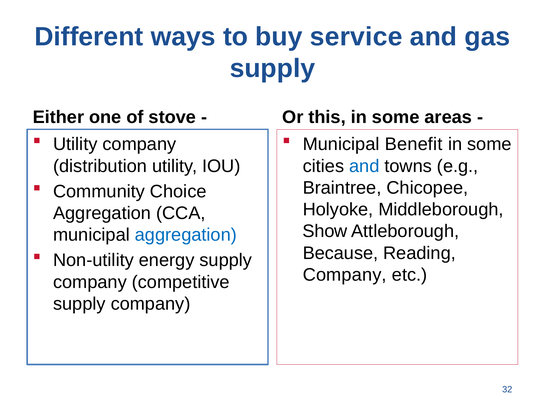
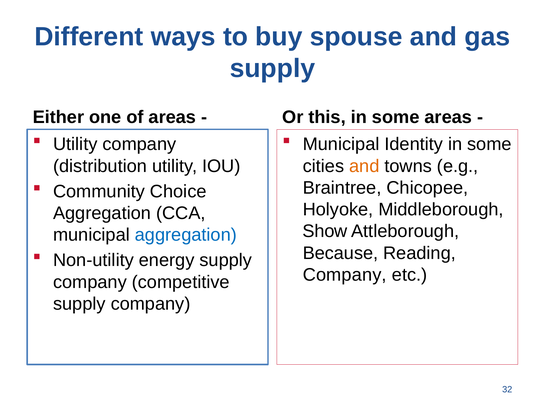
service: service -> spouse (356, 37)
of stove: stove -> areas (172, 117)
Benefit: Benefit -> Identity (414, 145)
and colour: blue -> orange (364, 166)
